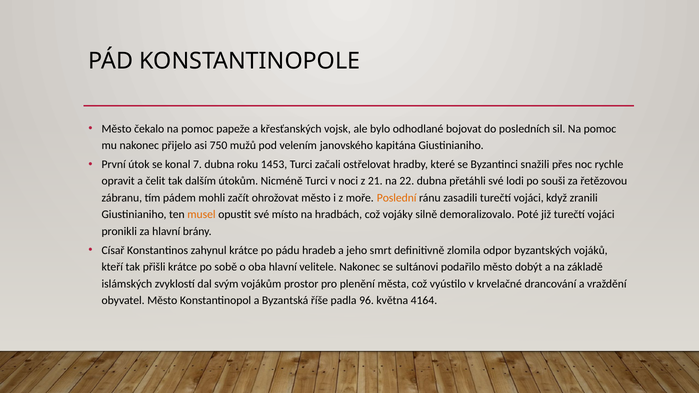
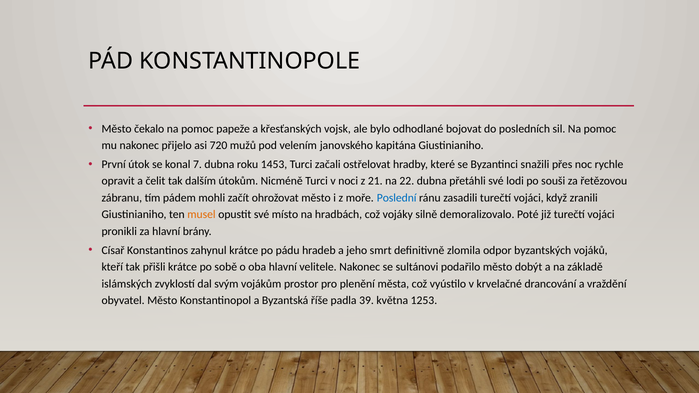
750: 750 -> 720 (219, 146)
Poslední colour: orange -> blue (397, 198)
96: 96 -> 39 (367, 301)
4164: 4164 -> 1253 (424, 301)
